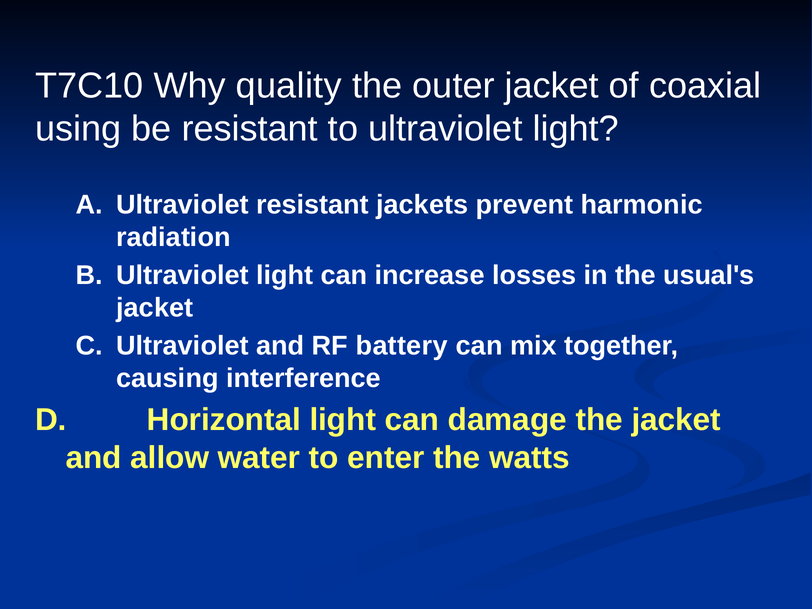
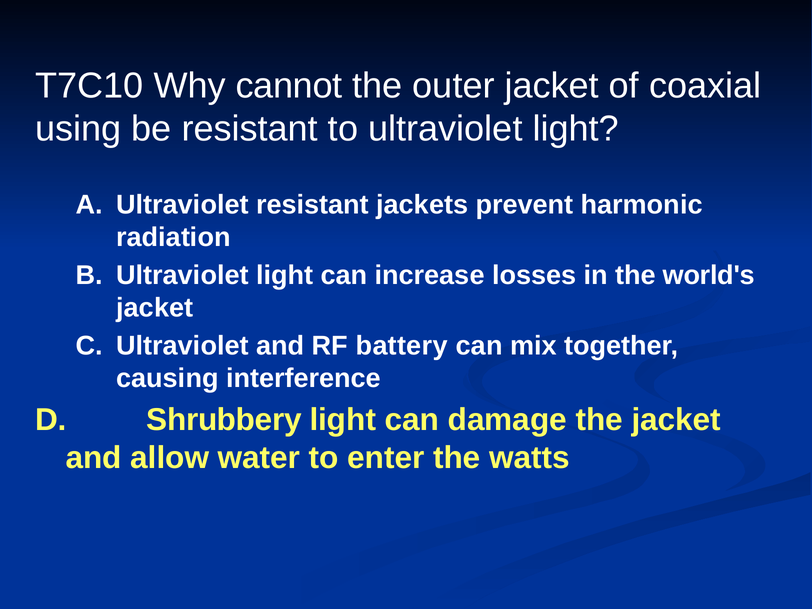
quality: quality -> cannot (289, 86)
usual's: usual's -> world's (709, 275)
Horizontal: Horizontal -> Shrubbery (224, 420)
